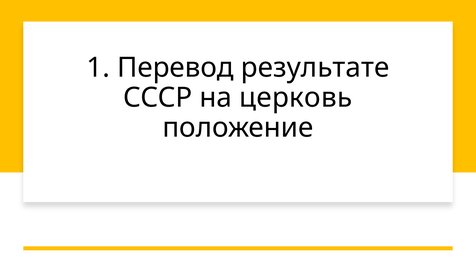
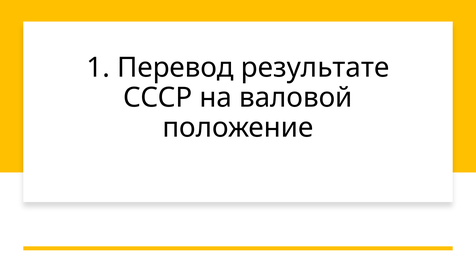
церковь: церковь -> валовой (296, 98)
